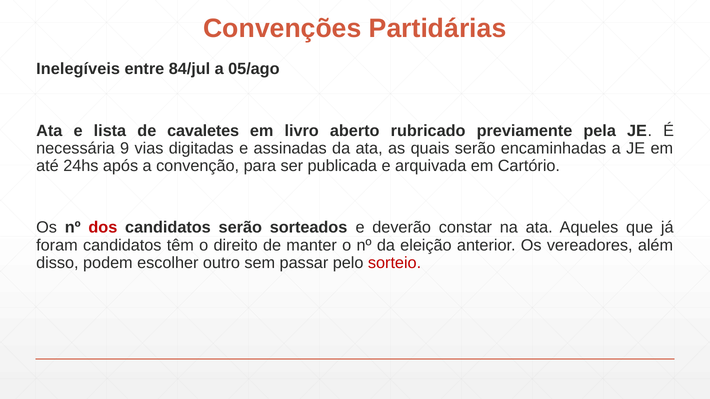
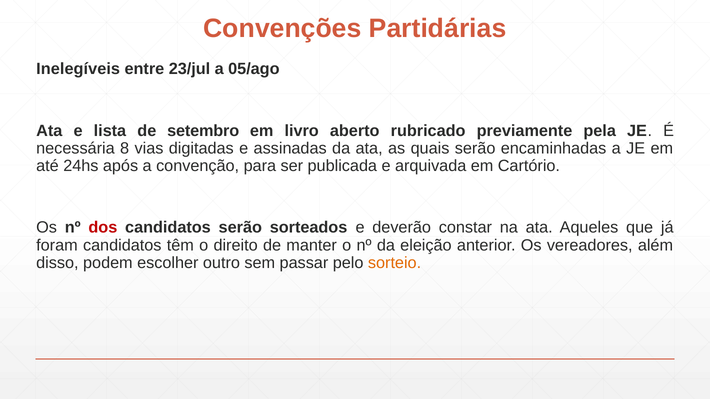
84/jul: 84/jul -> 23/jul (189, 69)
cavaletes: cavaletes -> setembro (203, 131)
9: 9 -> 8 (125, 148)
sorteio colour: red -> orange (395, 263)
